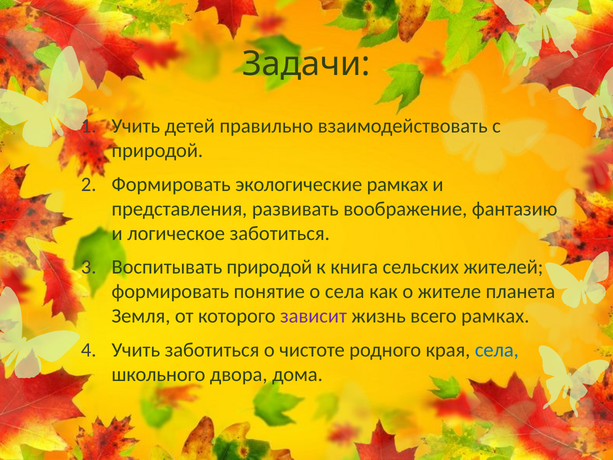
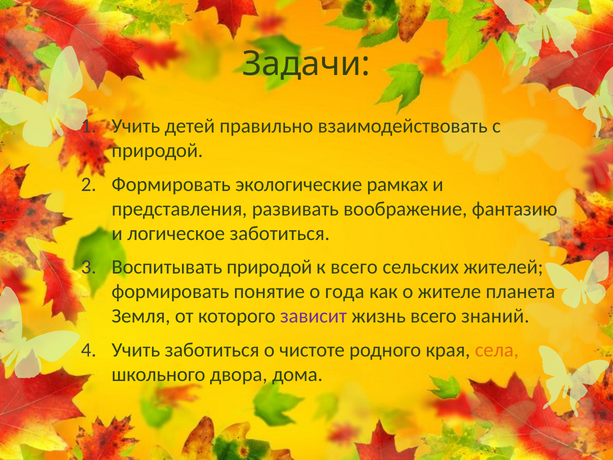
к книга: книга -> всего (354, 267)
о села: села -> года (345, 291)
всего рамках: рамках -> знаний (495, 316)
села colour: blue -> orange (497, 350)
